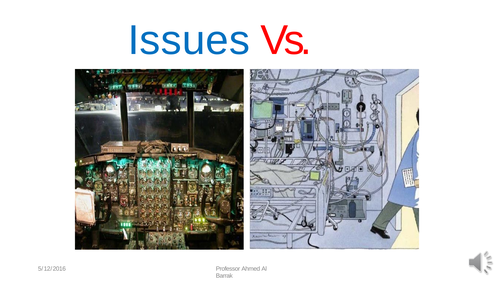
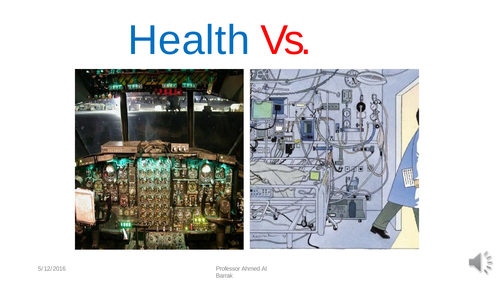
Issues: Issues -> Health (189, 40)
